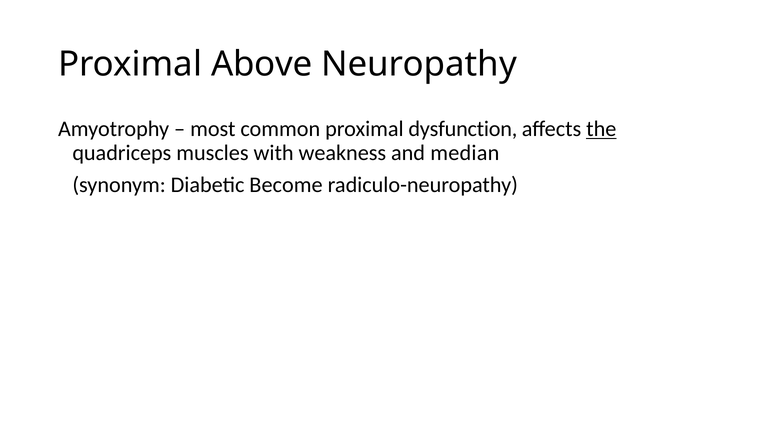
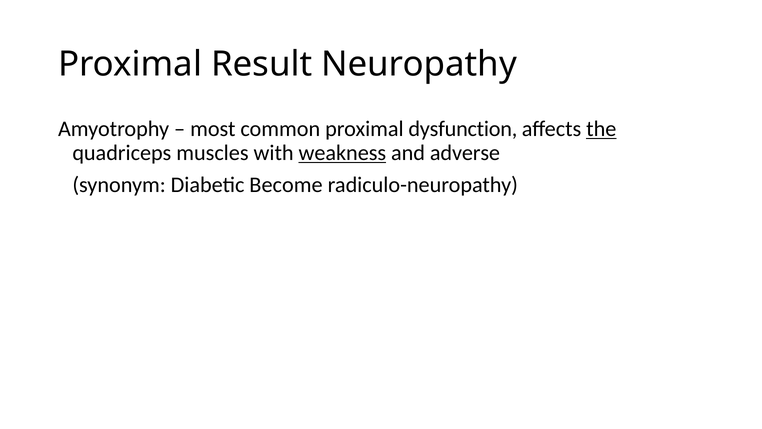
Above: Above -> Result (262, 64)
weakness underline: none -> present (342, 153)
median: median -> adverse (465, 153)
